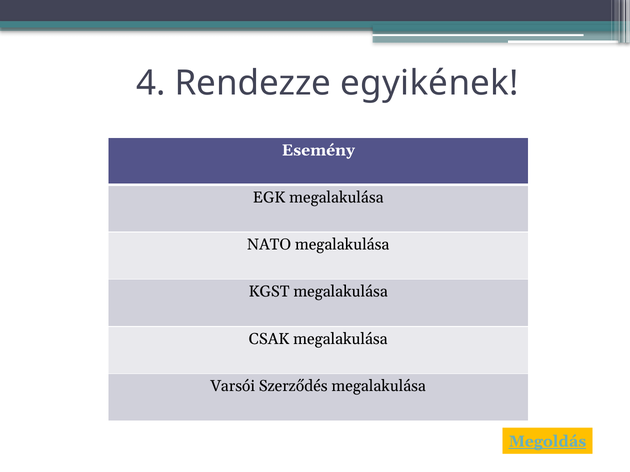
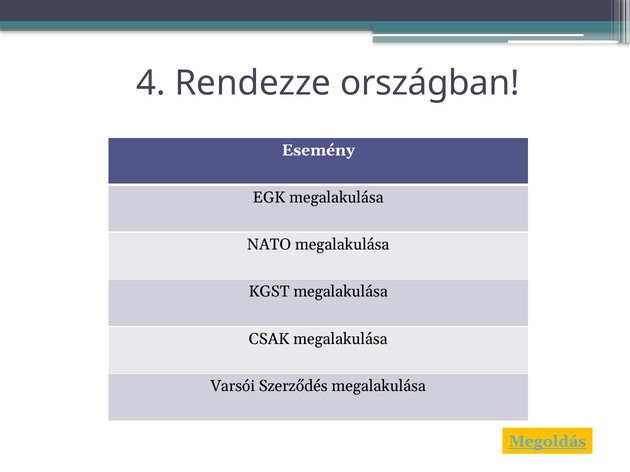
egyikének: egyikének -> országban (430, 83)
